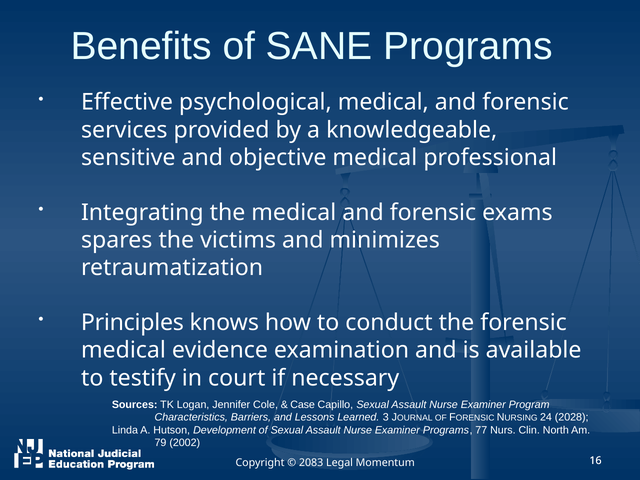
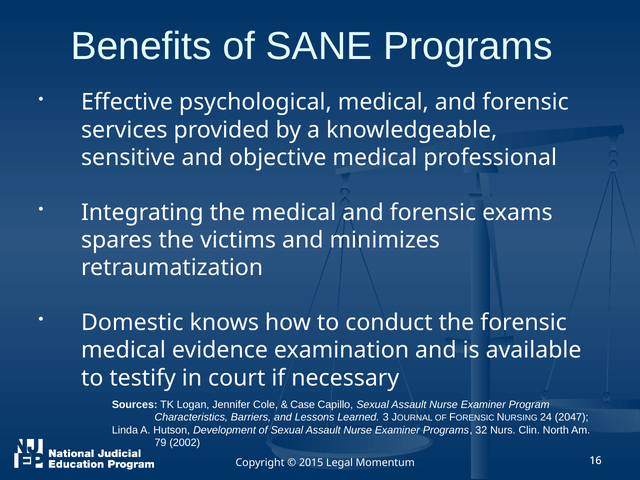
Principles: Principles -> Domestic (132, 323)
2028: 2028 -> 2047 (572, 417)
77: 77 -> 32 (481, 430)
2083: 2083 -> 2015 (311, 463)
